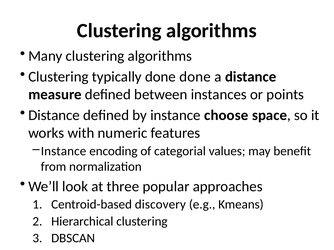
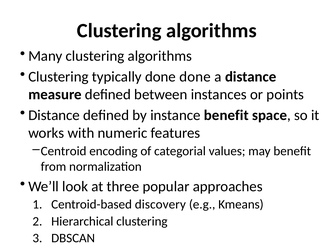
instance choose: choose -> benefit (226, 116)
Instance: Instance -> Centroid (64, 151)
